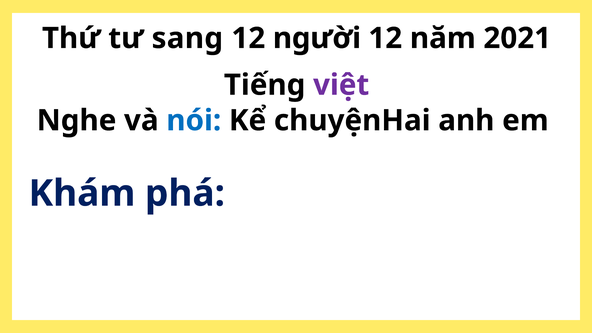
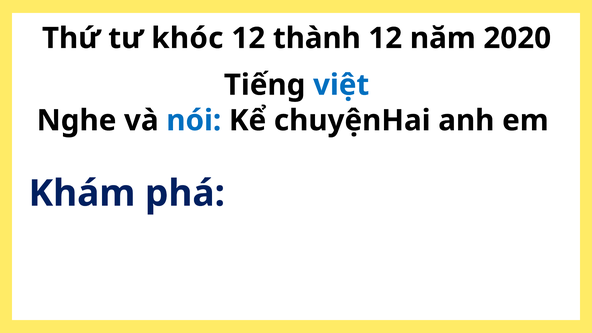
sang: sang -> khóc (187, 38)
người: người -> thành (317, 38)
2021: 2021 -> 2020 (517, 38)
việt colour: purple -> blue (341, 85)
